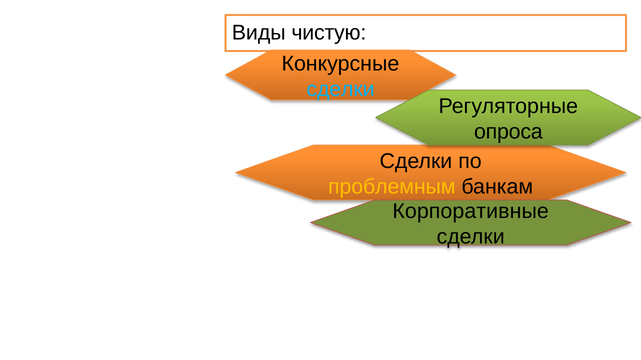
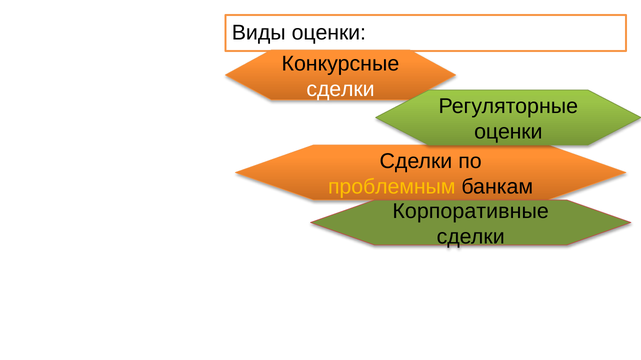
Виды чистую: чистую -> оценки (329, 33)
сделки colour: light blue -> white (341, 89)
опроса: опроса -> оценки (508, 132)
